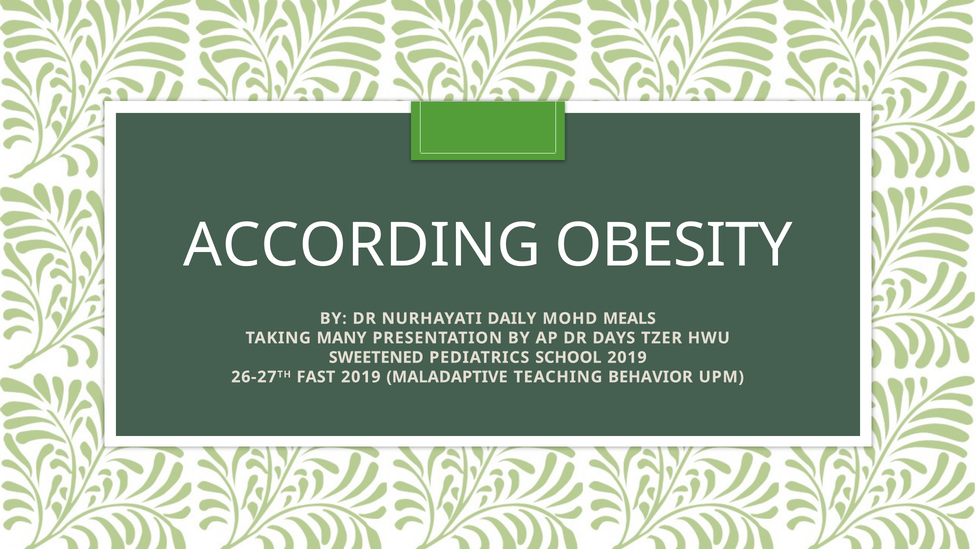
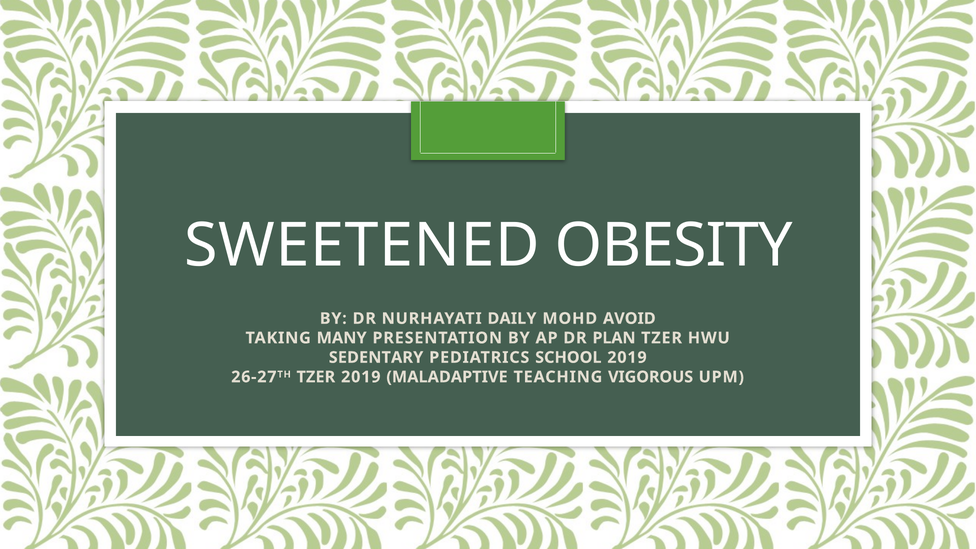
ACCORDING: ACCORDING -> SWEETENED (362, 245)
MEALS: MEALS -> AVOID (629, 318)
DAYS: DAYS -> PLAN (614, 338)
SWEETENED: SWEETENED -> SEDENTARY (376, 357)
26-27TH FAST: FAST -> TZER (316, 377)
BEHAVIOR: BEHAVIOR -> VIGOROUS (651, 377)
